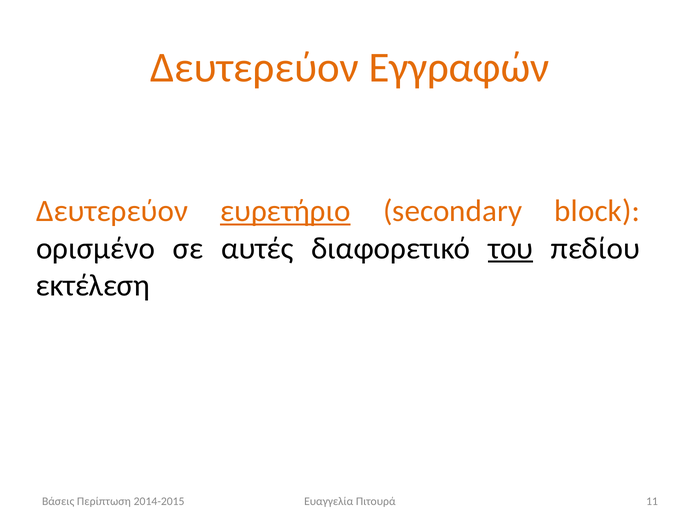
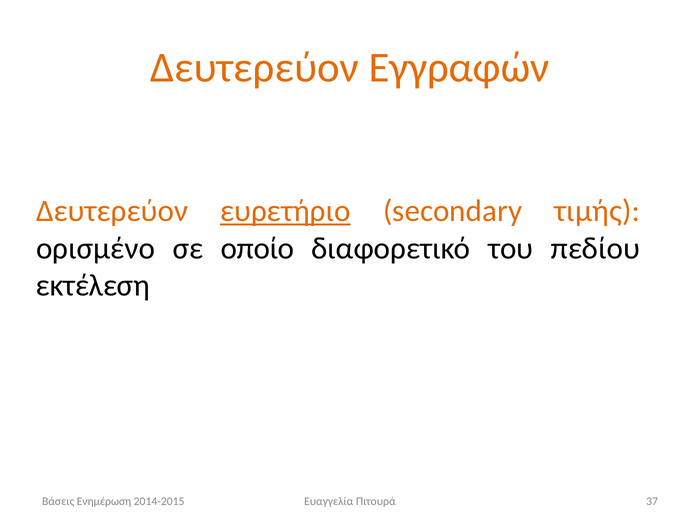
block: block -> τιμής (597, 211)
αυτές: αυτές -> οποίο (257, 248)
του underline: present -> none (511, 248)
Περίπτωση: Περίπτωση -> Ενημέρωση (104, 501)
11: 11 -> 37 (652, 501)
